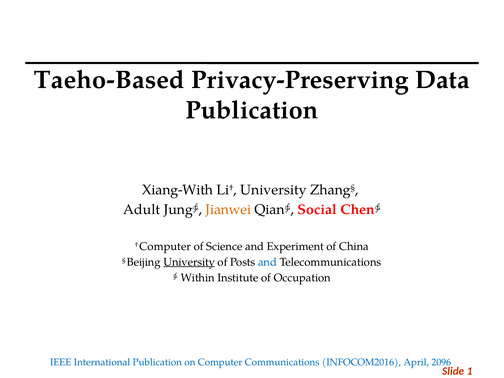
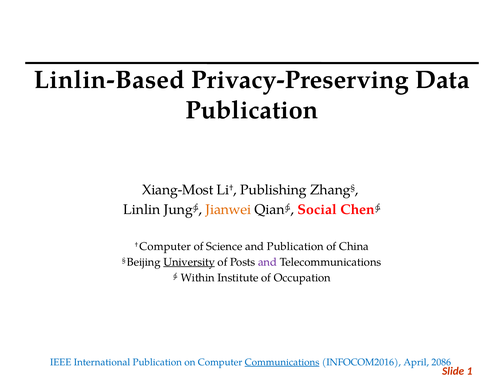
Taeho-Based: Taeho-Based -> Linlin-Based (109, 80)
Xiang-With: Xiang-With -> Xiang-Most (178, 190)
Li† University: University -> Publishing (273, 190)
Adult: Adult -> Linlin (142, 210)
and Experiment: Experiment -> Publication (295, 246)
and colour: blue -> purple (268, 262)
Communications underline: none -> present (282, 362)
2096: 2096 -> 2086 (441, 362)
